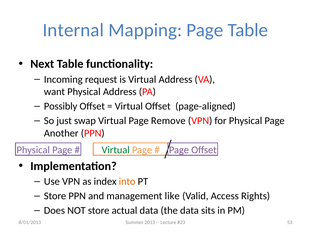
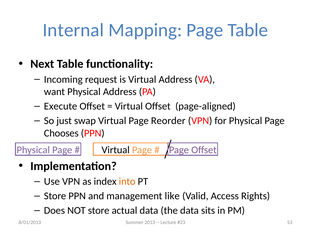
Possibly: Possibly -> Execute (61, 106)
Remove: Remove -> Reorder (168, 121)
Another: Another -> Chooses (61, 133)
Virtual colour: green -> black (116, 150)
